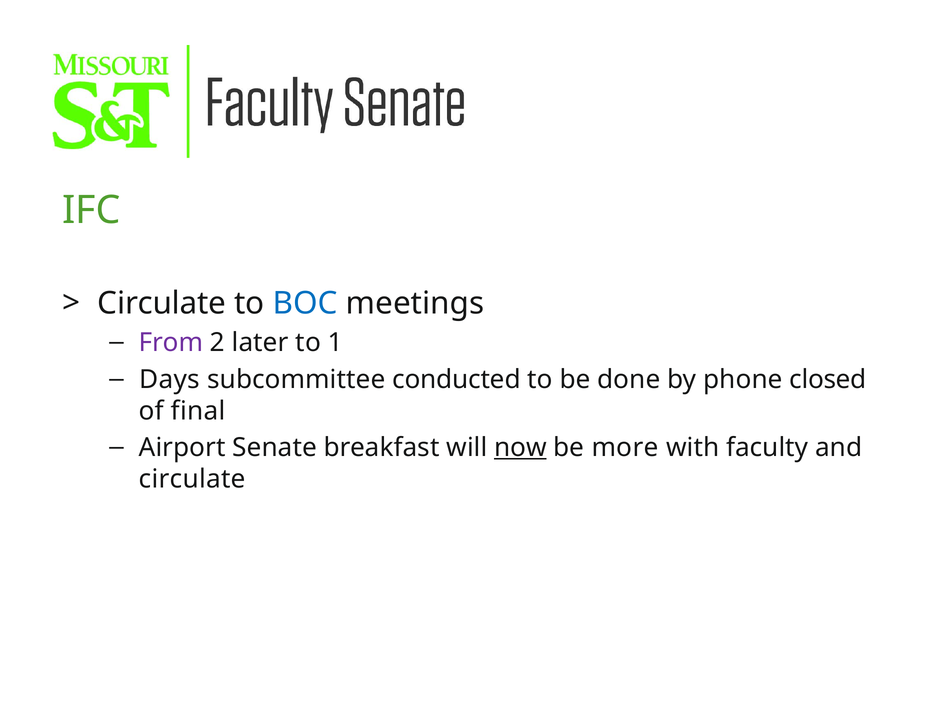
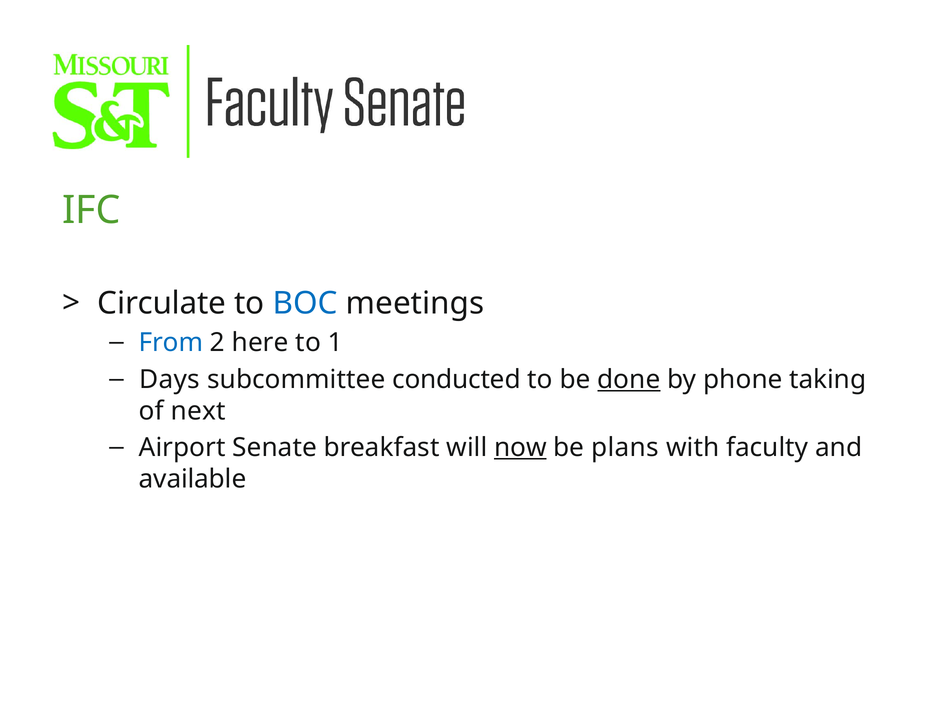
From colour: purple -> blue (171, 343)
later: later -> here (260, 343)
done underline: none -> present (629, 379)
closed: closed -> taking (828, 379)
final: final -> next (198, 411)
more: more -> plans (625, 448)
circulate: circulate -> available (193, 479)
